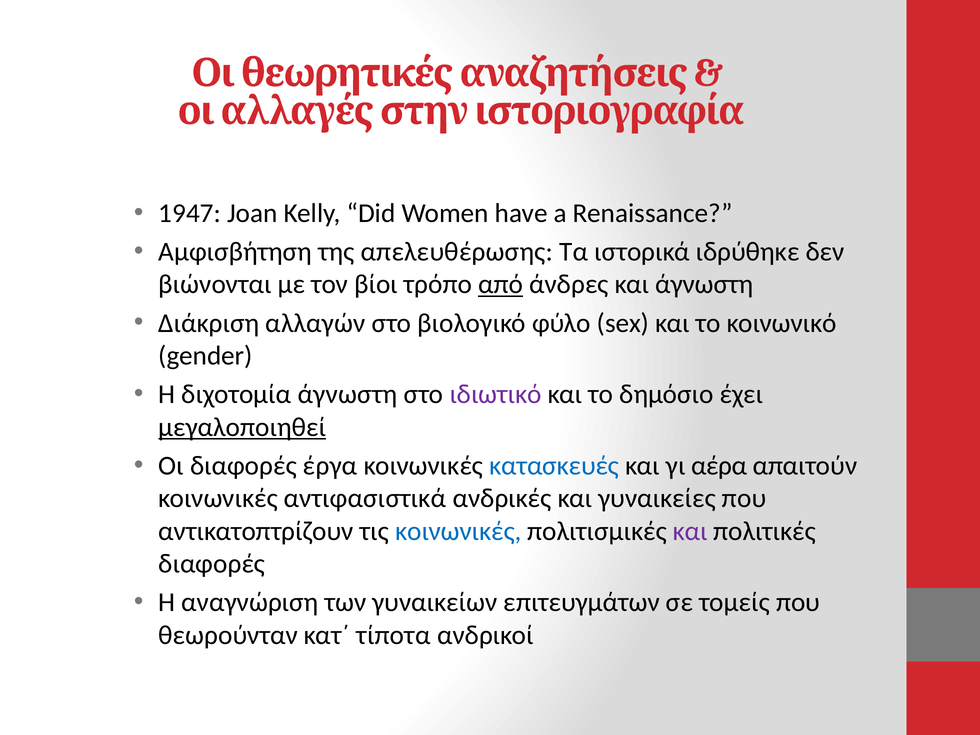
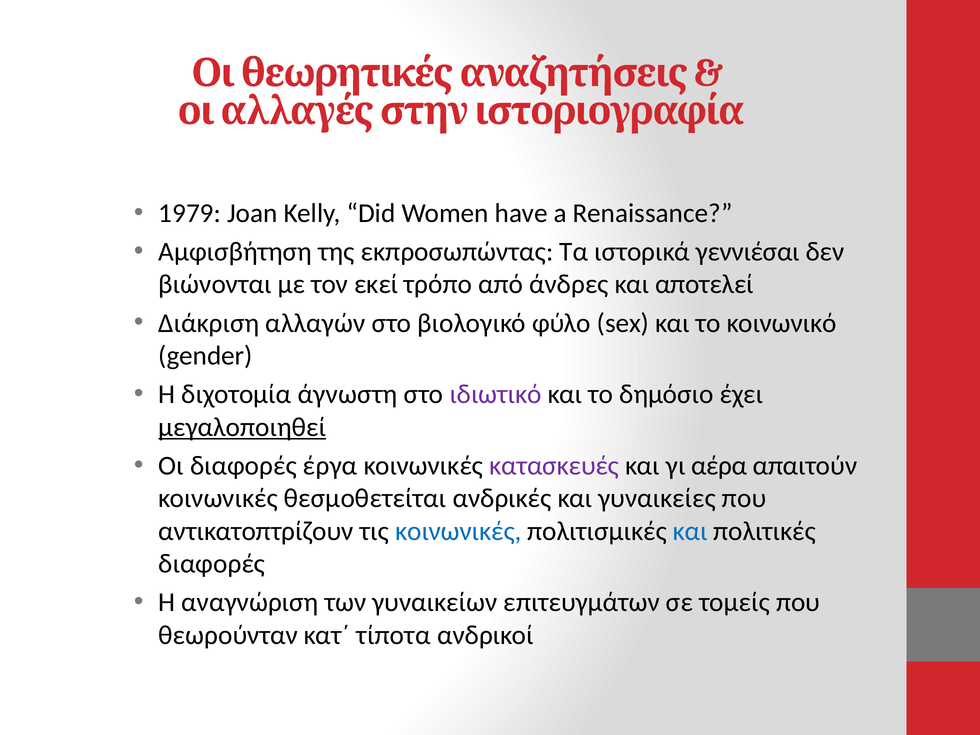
1947: 1947 -> 1979 (190, 213)
απελευθέρωσης: απελευθέρωσης -> εκπροσωπώντας (457, 252)
ιδρύθηκε: ιδρύθηκε -> γεννιέσαι (748, 252)
βίοι: βίοι -> εκεί (376, 284)
από underline: present -> none (501, 284)
και άγνωστη: άγνωστη -> αποτελεί (704, 284)
κατασκευές colour: blue -> purple (554, 466)
αντιφασιστικά: αντιφασιστικά -> θεσμοθετείται (365, 498)
και colour: purple -> blue (690, 531)
